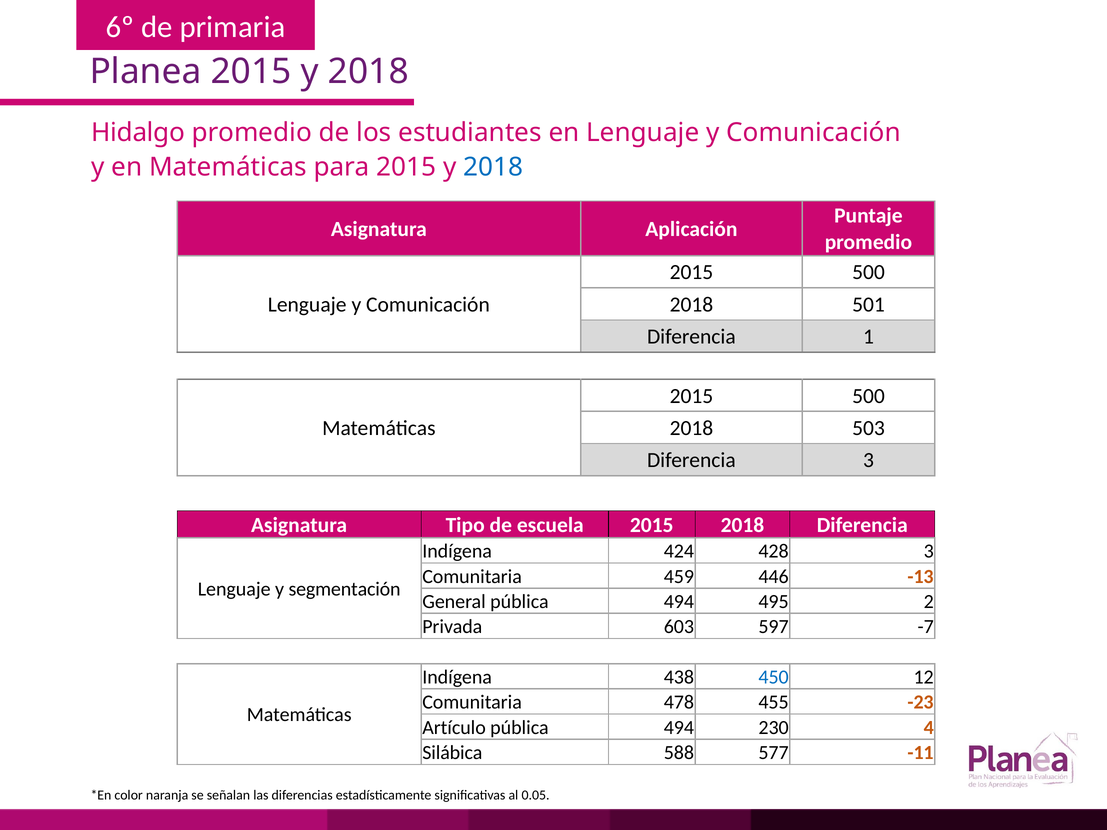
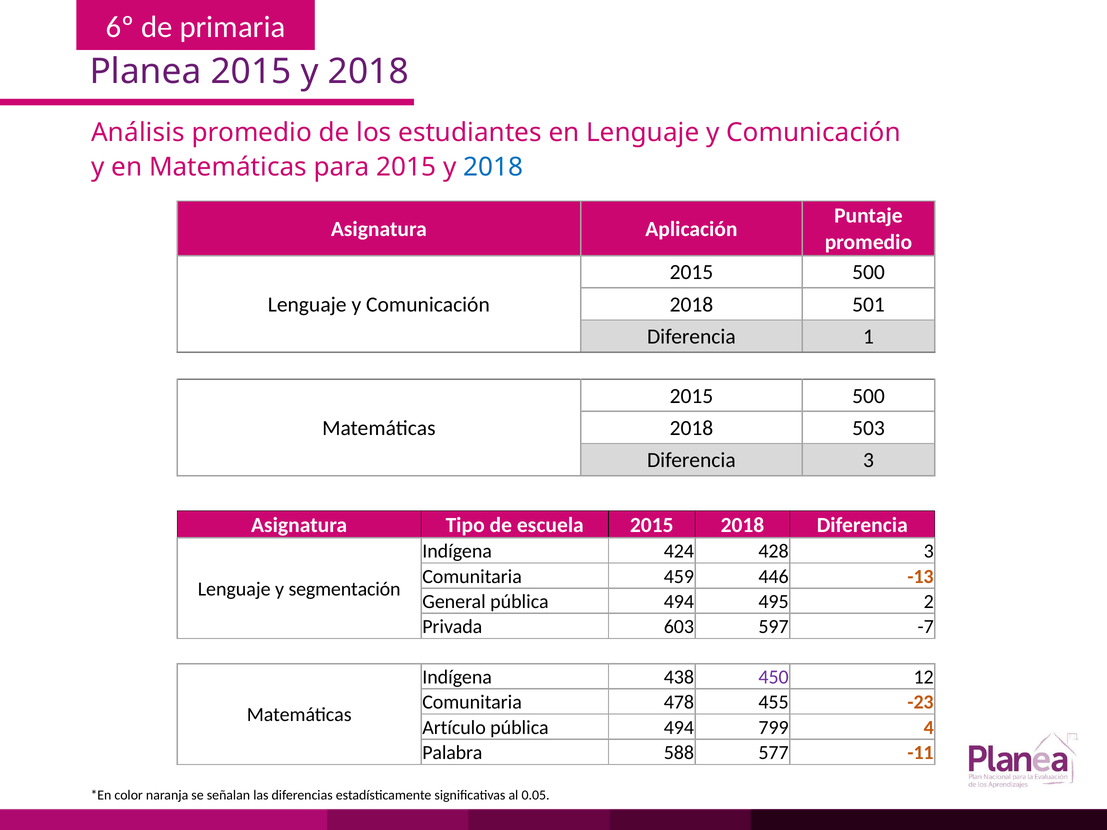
Hidalgo: Hidalgo -> Análisis (138, 133)
450 colour: blue -> purple (774, 677)
230: 230 -> 799 (774, 728)
Silábica: Silábica -> Palabra (452, 753)
